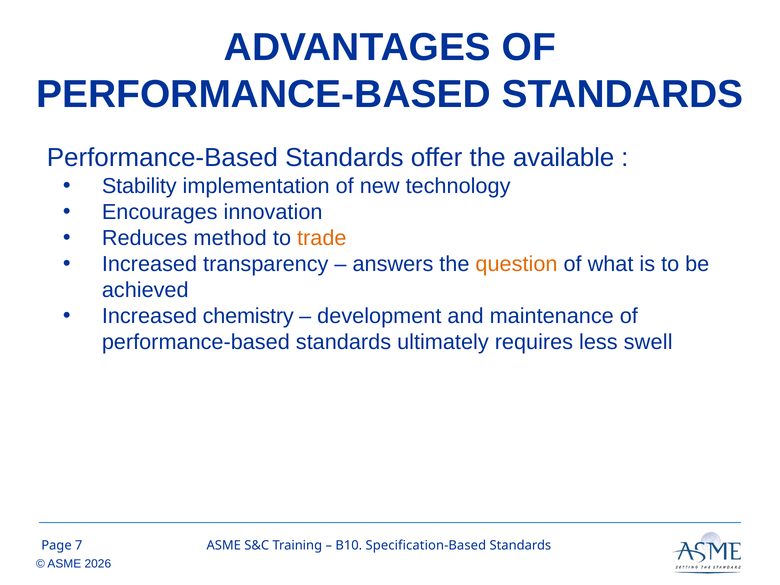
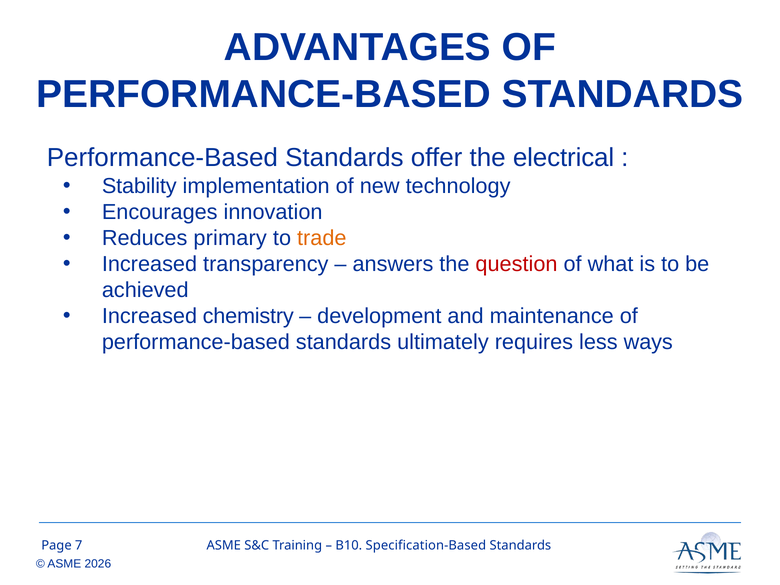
available: available -> electrical (564, 158)
method: method -> primary (230, 238)
question colour: orange -> red (516, 264)
swell: swell -> ways (648, 342)
